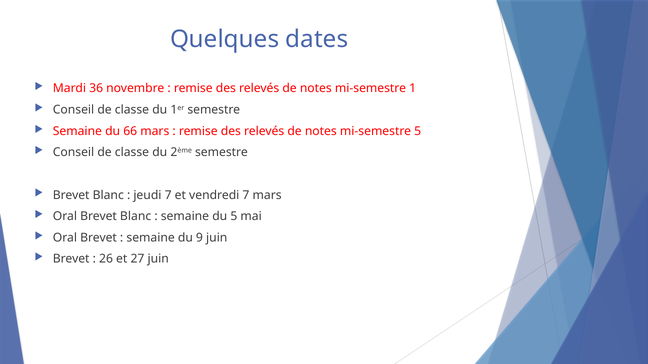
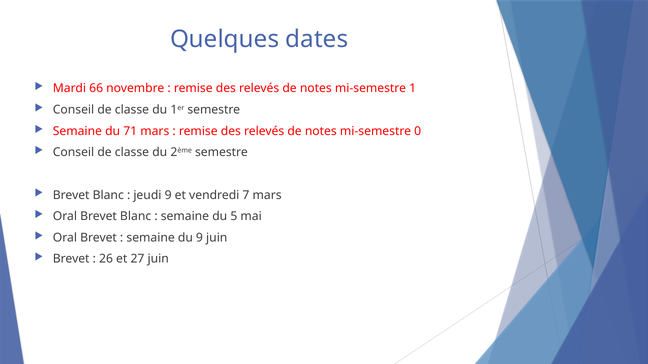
36: 36 -> 66 (96, 89)
66: 66 -> 71 (130, 131)
mi-semestre 5: 5 -> 0 (418, 131)
jeudi 7: 7 -> 9 (168, 195)
